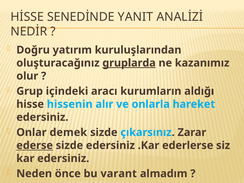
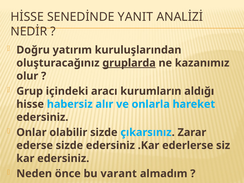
hissenin: hissenin -> habersiz (70, 104)
demek: demek -> olabilir (68, 132)
ederse underline: present -> none (35, 145)
